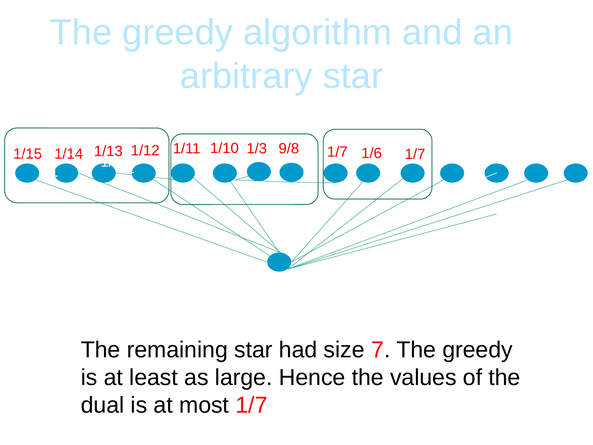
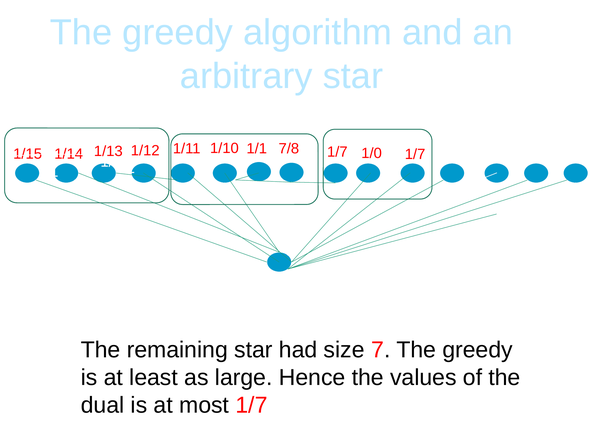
1/3: 1/3 -> 1/1 (257, 149)
9/8: 9/8 -> 7/8 (289, 149)
1/6: 1/6 -> 1/0 (372, 153)
